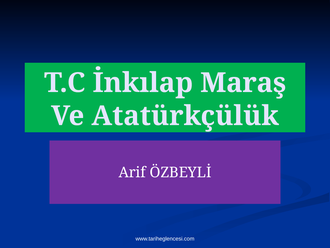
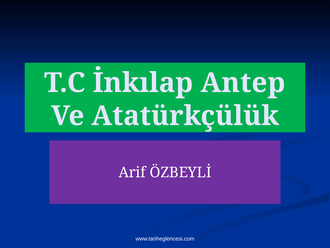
Maraş: Maraş -> Antep (243, 83)
